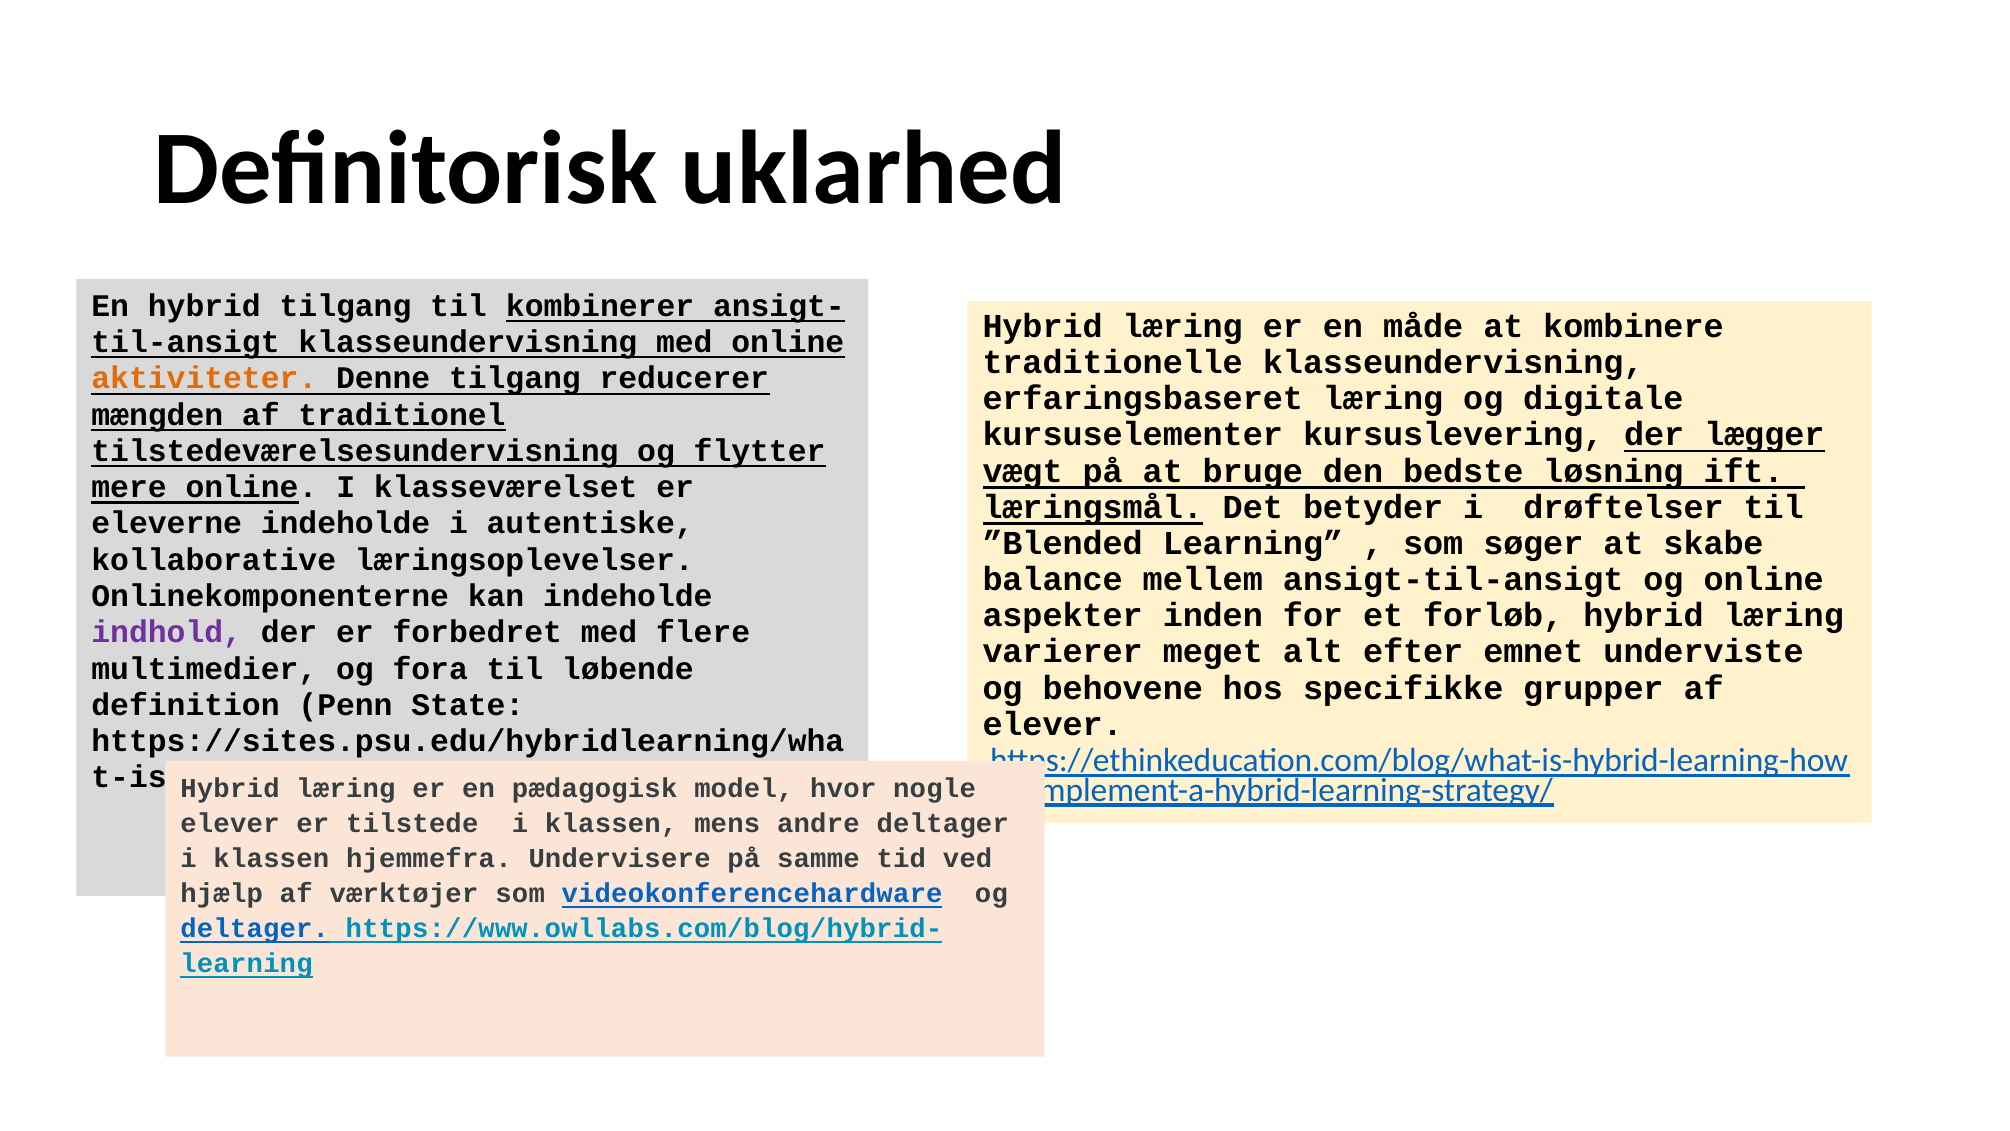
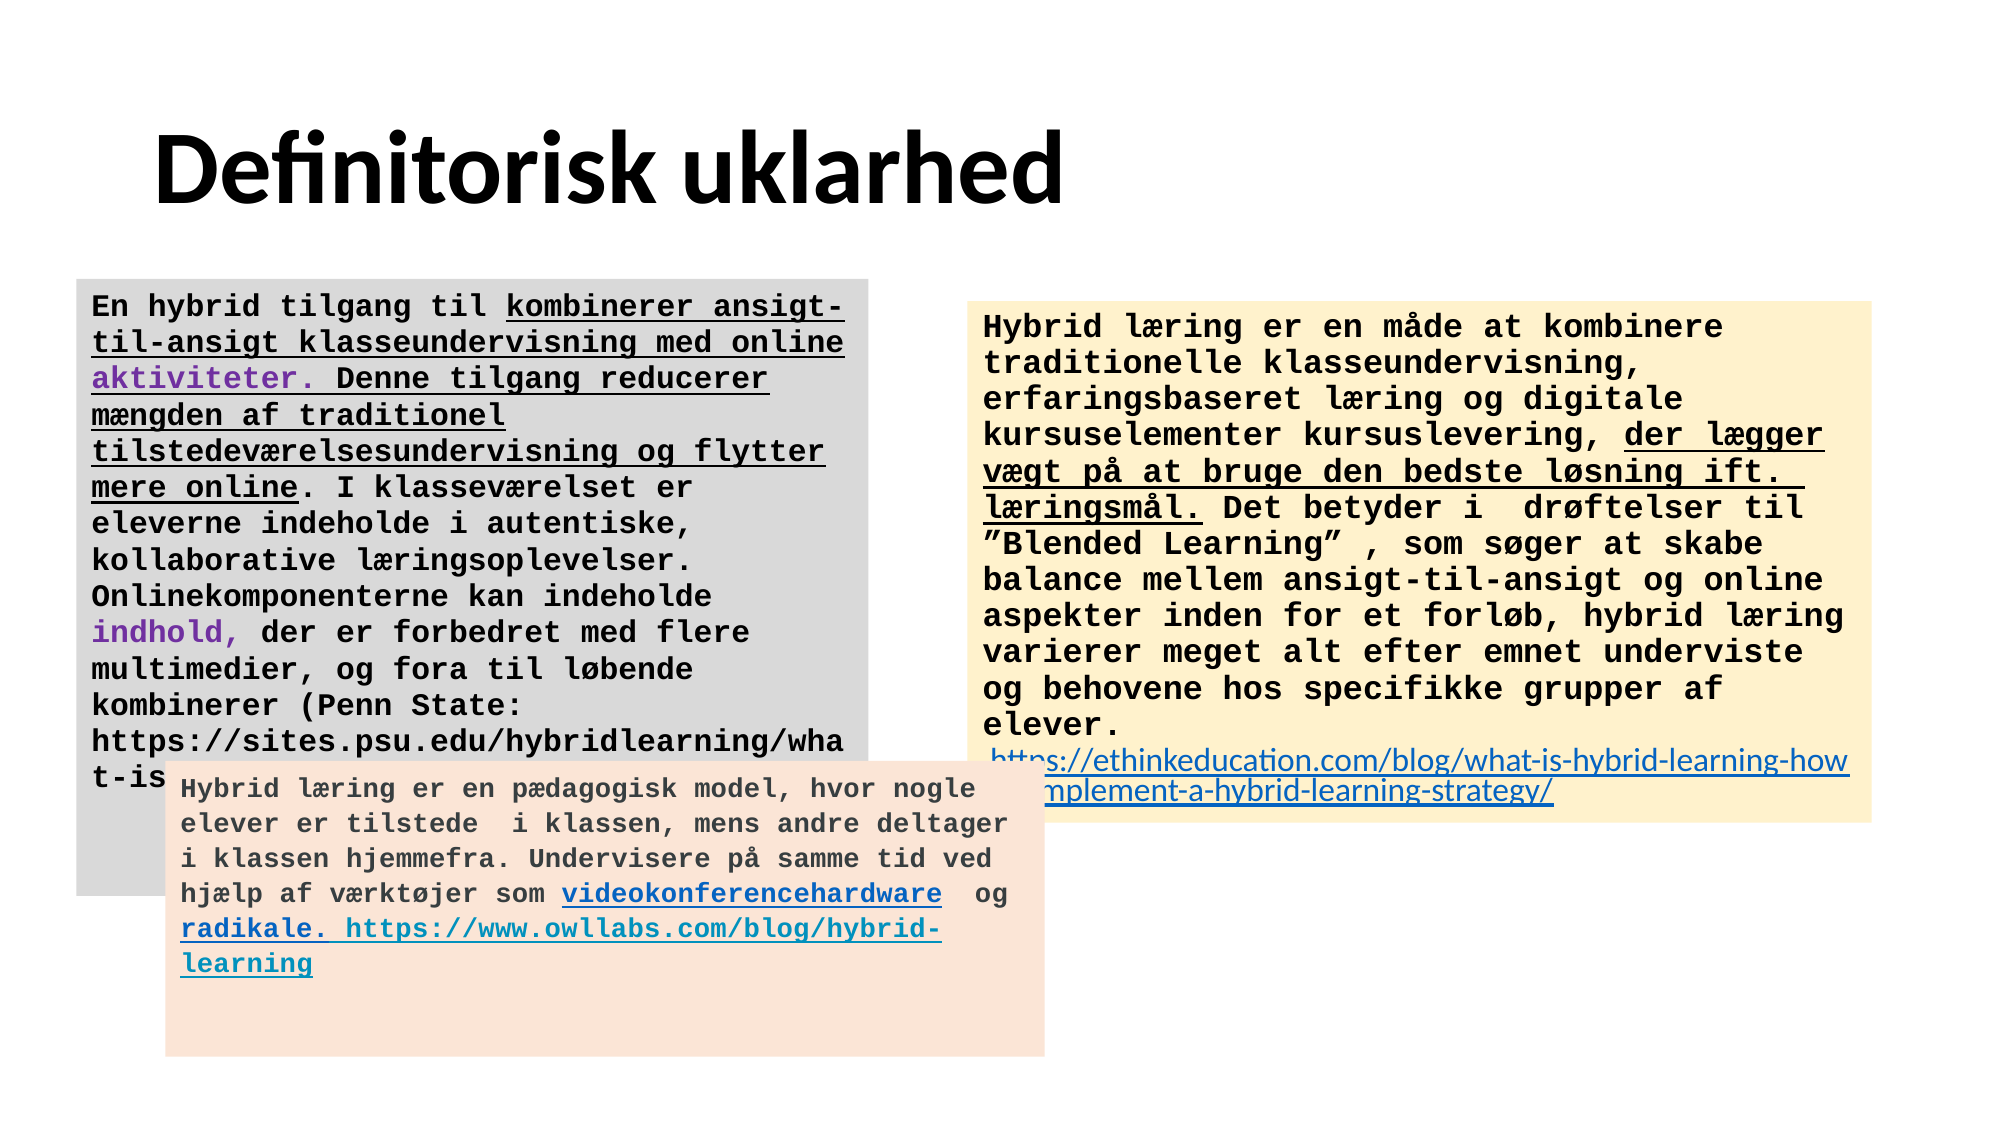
aktiviteter colour: orange -> purple (204, 378)
definition: definition -> kombinerer (186, 705)
deltager: deltager -> radikale (255, 928)
